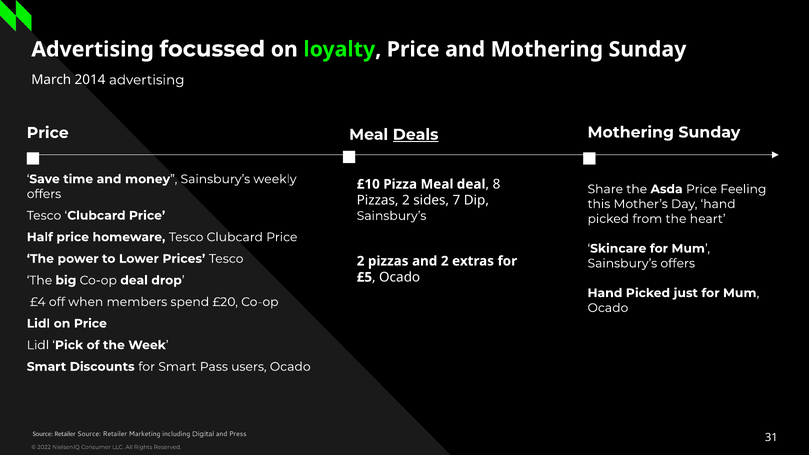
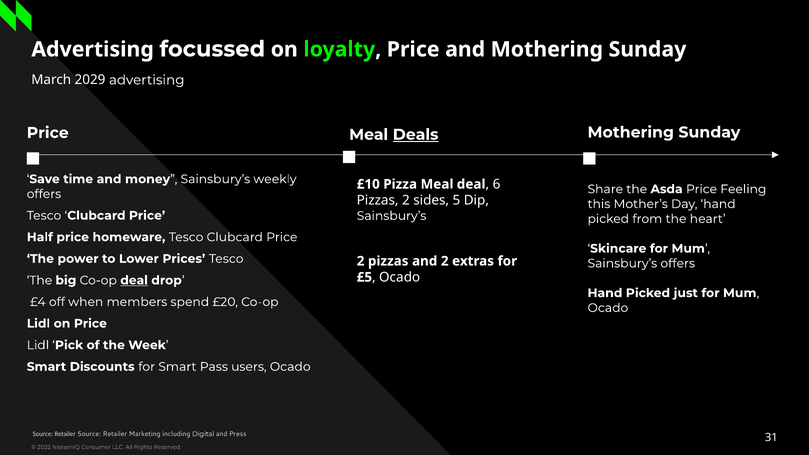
2014: 2014 -> 2029 (90, 80)
8: 8 -> 6 (496, 184)
7: 7 -> 5 (456, 200)
deal underline: none -> present (134, 280)
